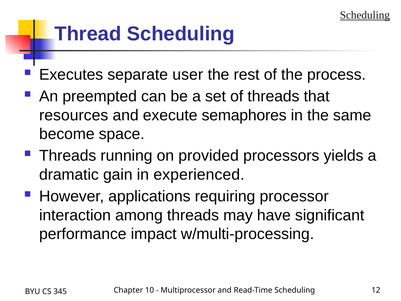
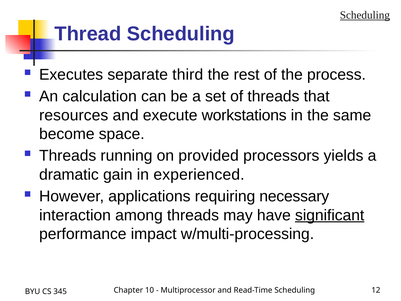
user: user -> third (188, 75)
preempted: preempted -> calculation (100, 96)
semaphores: semaphores -> workstations (244, 115)
processor: processor -> necessary (294, 196)
significant underline: none -> present (330, 215)
